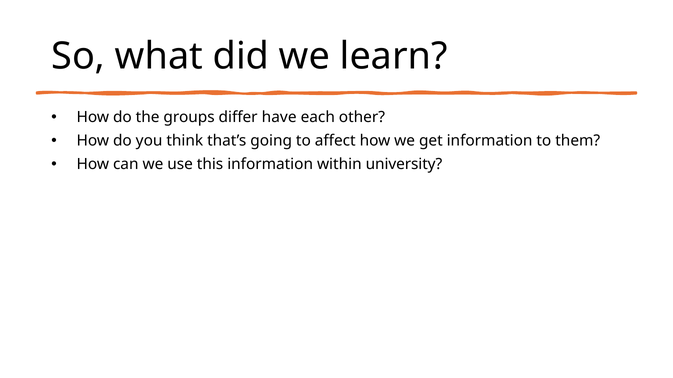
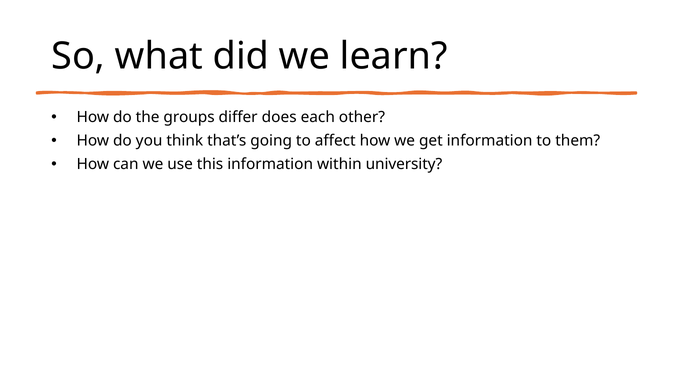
have: have -> does (279, 117)
